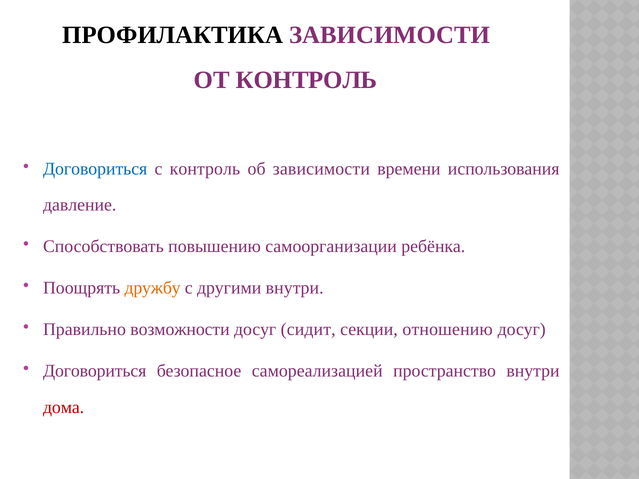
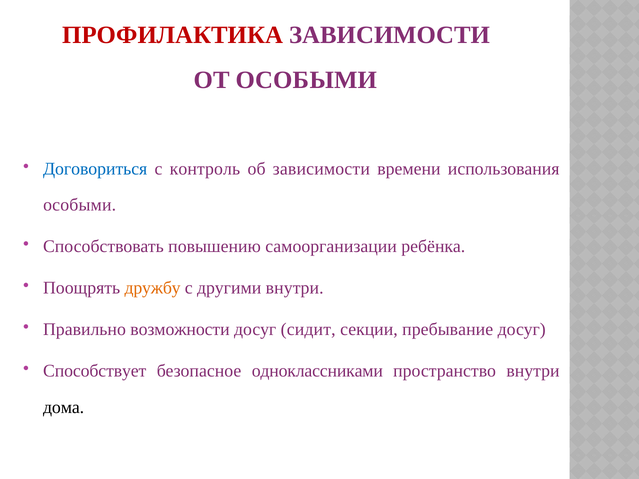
ПРОФИЛАКТИКА colour: black -> red (173, 35)
ОТ КОНТРОЛЬ: КОНТРОЛЬ -> ОСОБЫМИ (306, 80)
давление: давление -> особыми (80, 205)
отношению: отношению -> пребывание (448, 330)
Договориться: Договориться -> Способствует (95, 371)
самореализацией: самореализацией -> одноклассниками (317, 371)
дома colour: red -> black (64, 407)
